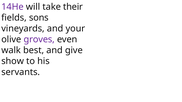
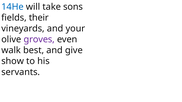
14He colour: purple -> blue (12, 7)
their: their -> sons (73, 7)
sons: sons -> their (39, 18)
